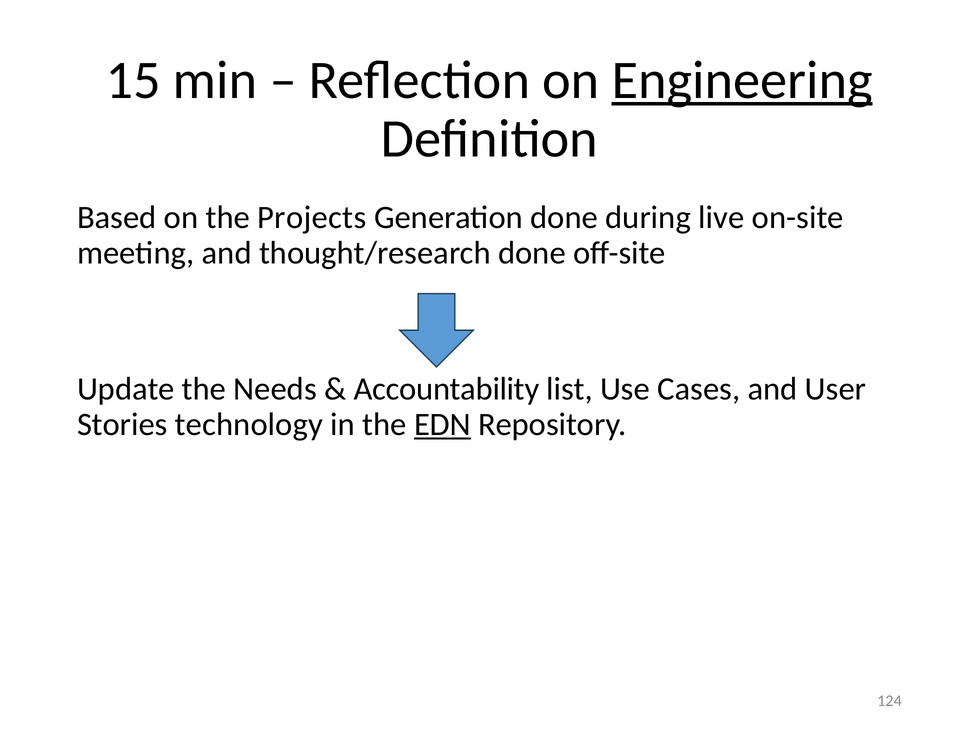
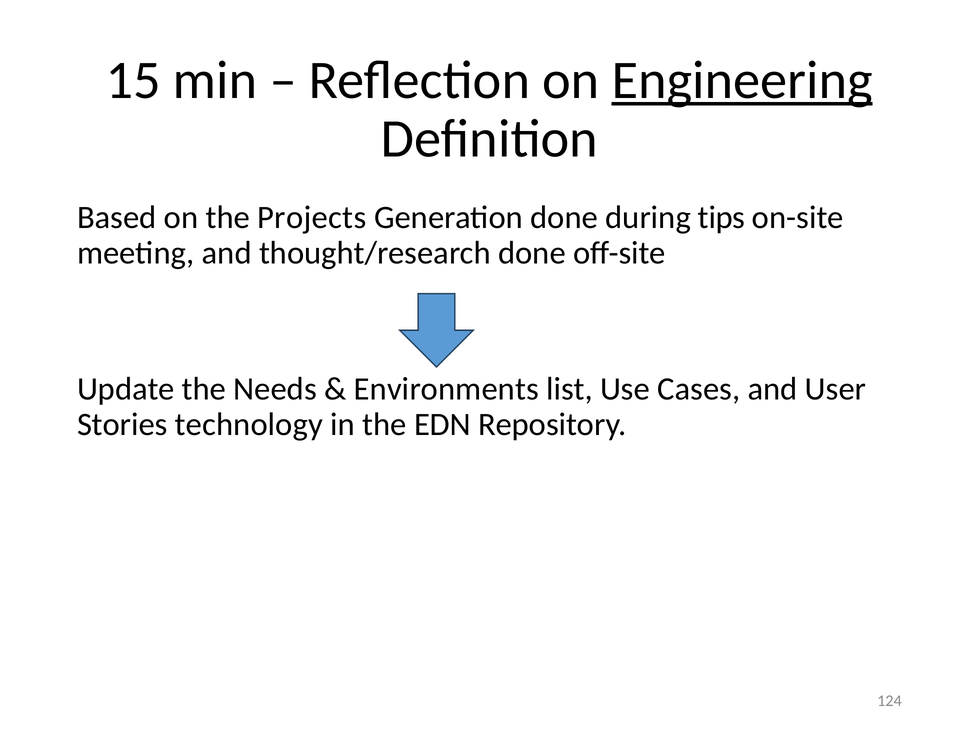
live: live -> tips (722, 218)
Accountability: Accountability -> Environments (446, 389)
EDN underline: present -> none (443, 425)
